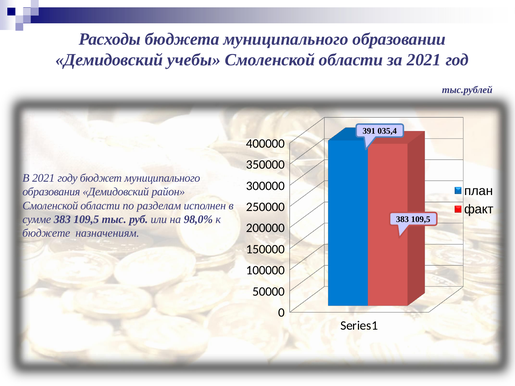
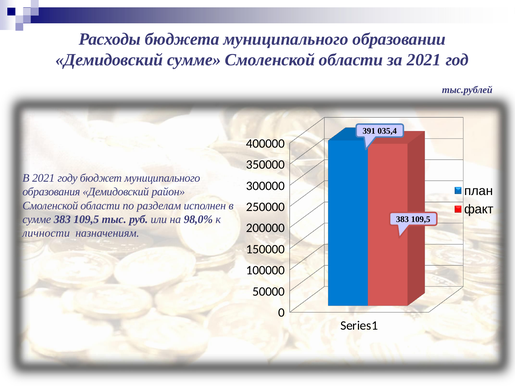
Демидовский учебы: учебы -> сумме (194, 60)
бюджете: бюджете -> личности (46, 233)
